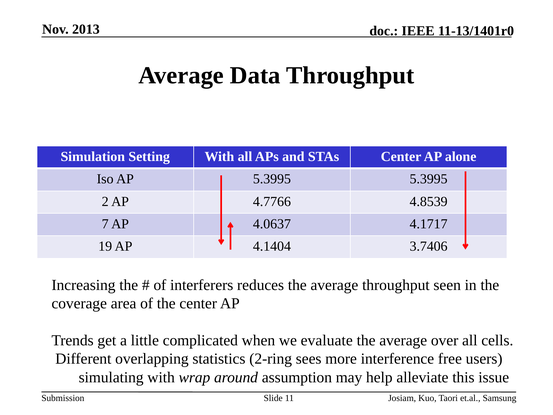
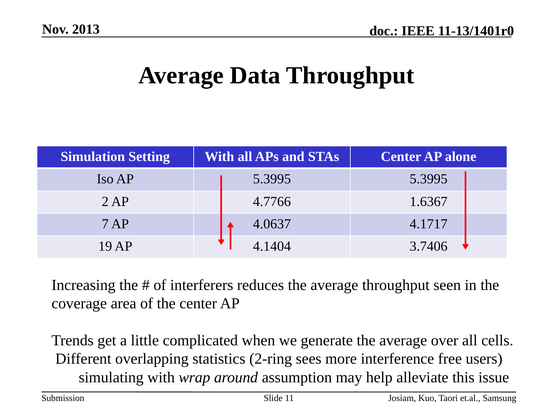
4.8539: 4.8539 -> 1.6367 (429, 201)
evaluate: evaluate -> generate (327, 340)
